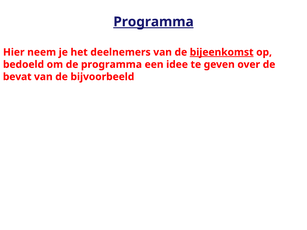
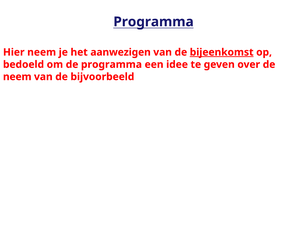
Programma underline: present -> none (154, 22)
deelnemers: deelnemers -> aanwezigen (121, 52)
bevat: bevat -> neem (17, 77)
